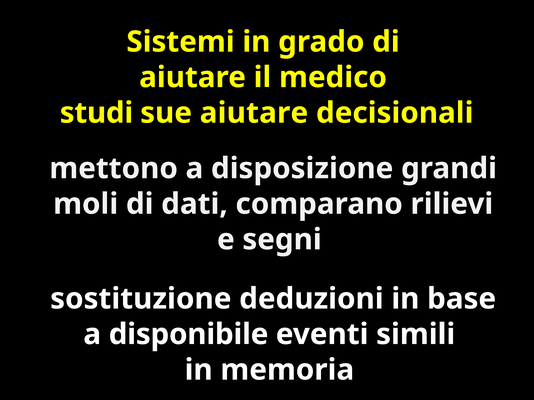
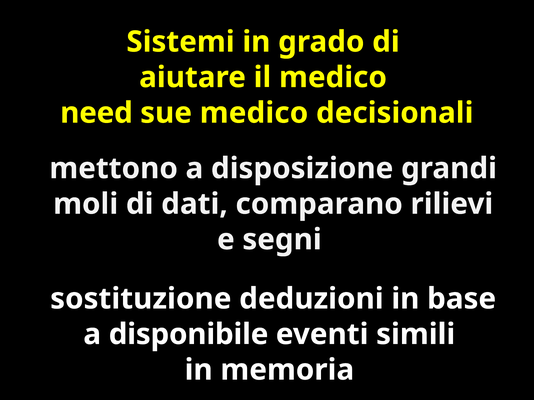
studi: studi -> need (96, 113)
sue aiutare: aiutare -> medico (254, 113)
